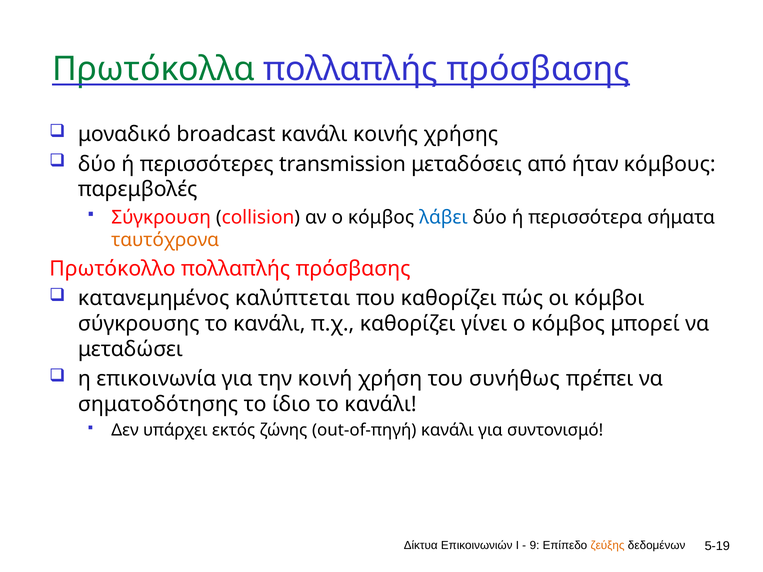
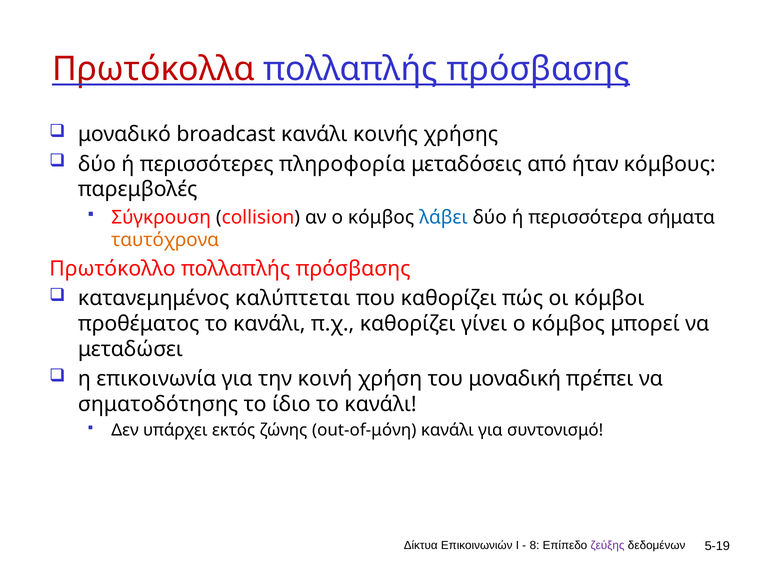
Πρωτόκολλα colour: green -> red (153, 69)
transmission: transmission -> πληροφορία (342, 164)
σύγκρουσης: σύγκρουσης -> προθέματος (139, 324)
συνήθως: συνήθως -> μοναδική (515, 379)
out-of-πηγή: out-of-πηγή -> out-of-μόνη (364, 431)
9: 9 -> 8 (535, 546)
ζεύξης colour: orange -> purple (608, 546)
